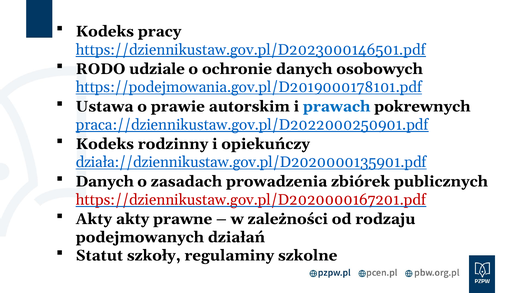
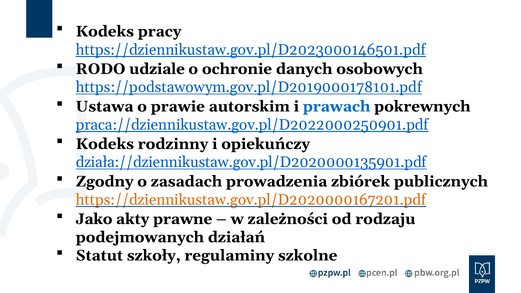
https://podejmowania.gov.pl/D2019000178101.pdf: https://podejmowania.gov.pl/D2019000178101.pdf -> https://podstawowym.gov.pl/D2019000178101.pdf (249, 87)
Danych: Danych -> Zgodny (105, 182)
https://dziennikustaw.gov.pl/D2020000167201.pdf colour: red -> orange (251, 200)
Akty: Akty -> Jako (94, 219)
